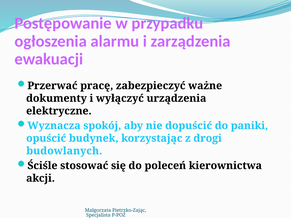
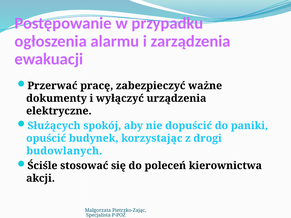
Wyznacza: Wyznacza -> Służących (54, 126)
